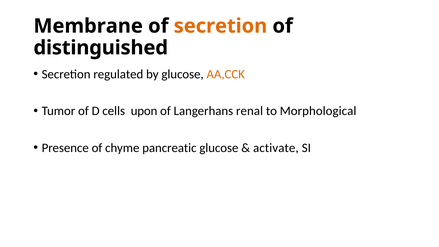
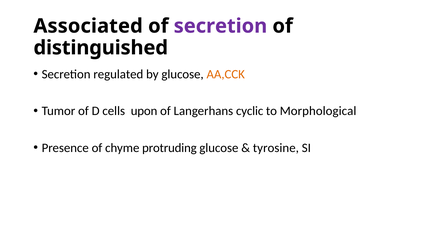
Membrane: Membrane -> Associated (88, 26)
secretion colour: orange -> purple (220, 26)
renal: renal -> cyclic (250, 111)
pancreatic: pancreatic -> protruding (169, 148)
activate: activate -> tyrosine (276, 148)
